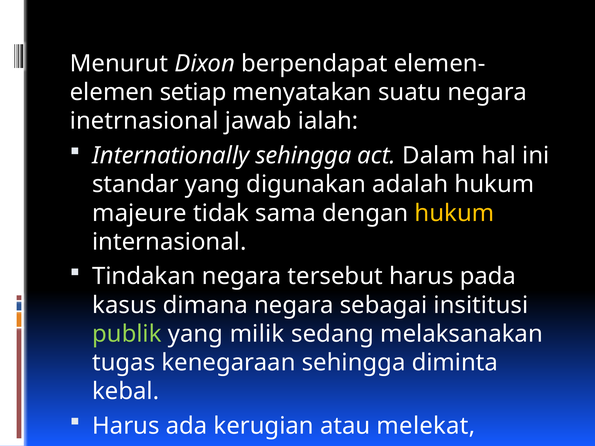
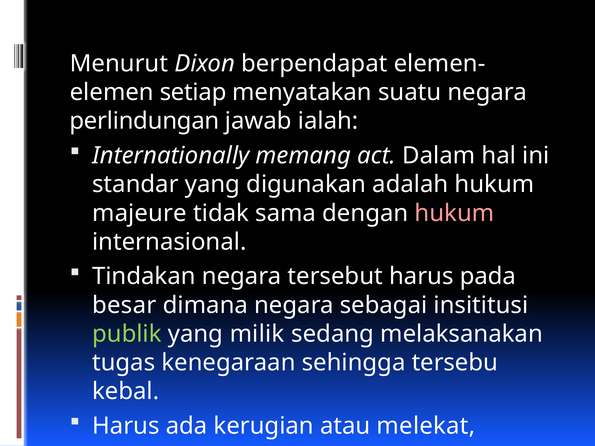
inetrnasional: inetrnasional -> perlindungan (144, 121)
Internationally sehingga: sehingga -> memang (303, 156)
hukum colour: yellow -> pink (454, 213)
kasus: kasus -> besar (124, 305)
diminta: diminta -> tersebu (455, 363)
